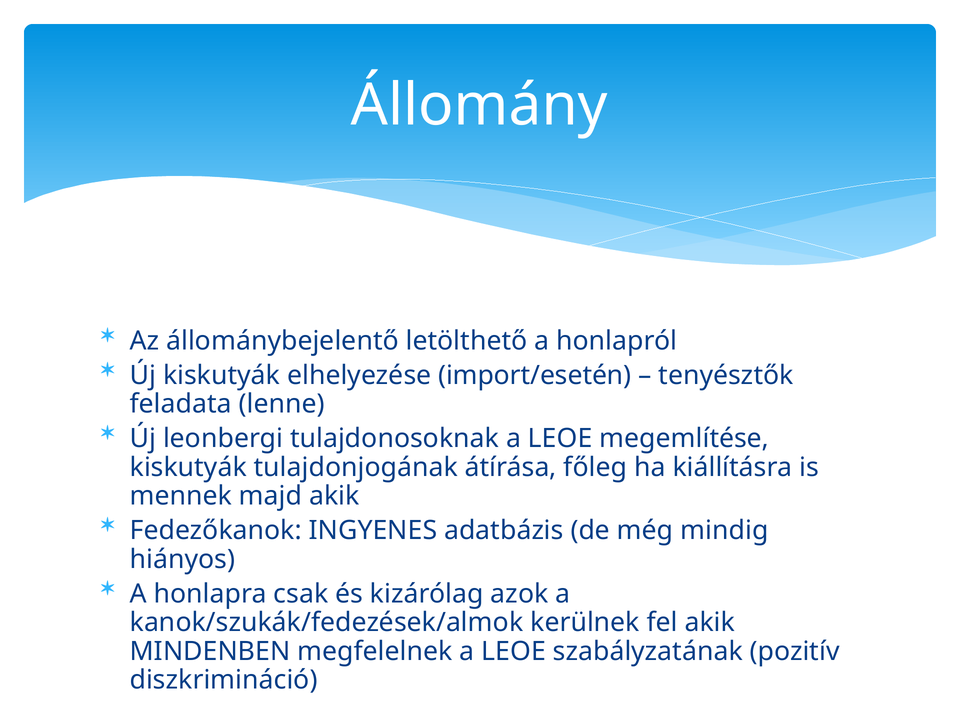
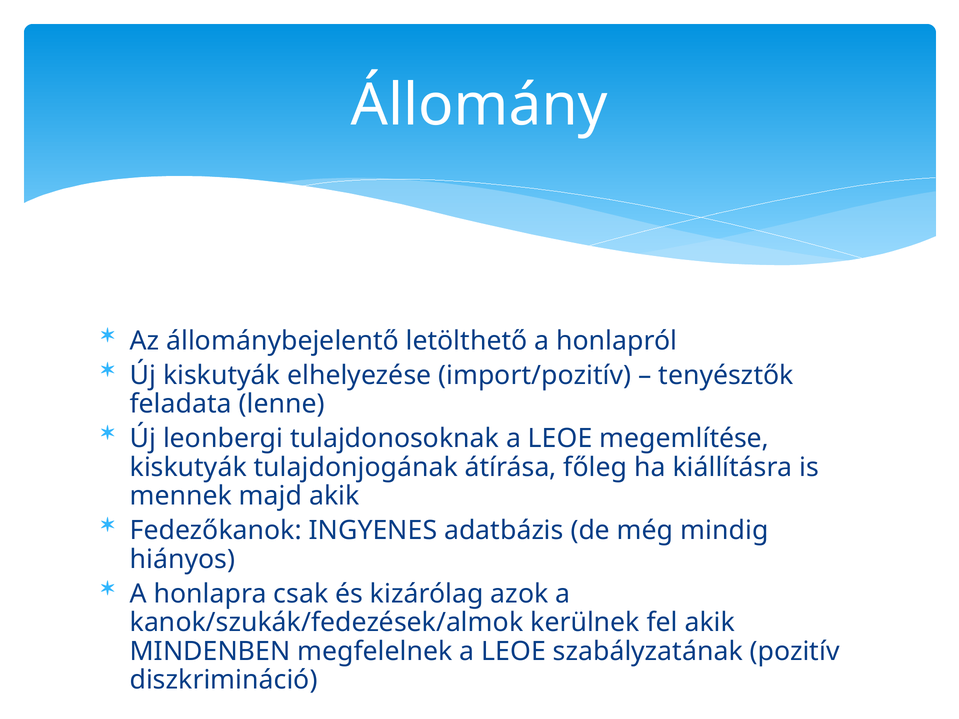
import/esetén: import/esetén -> import/pozitív (535, 375)
